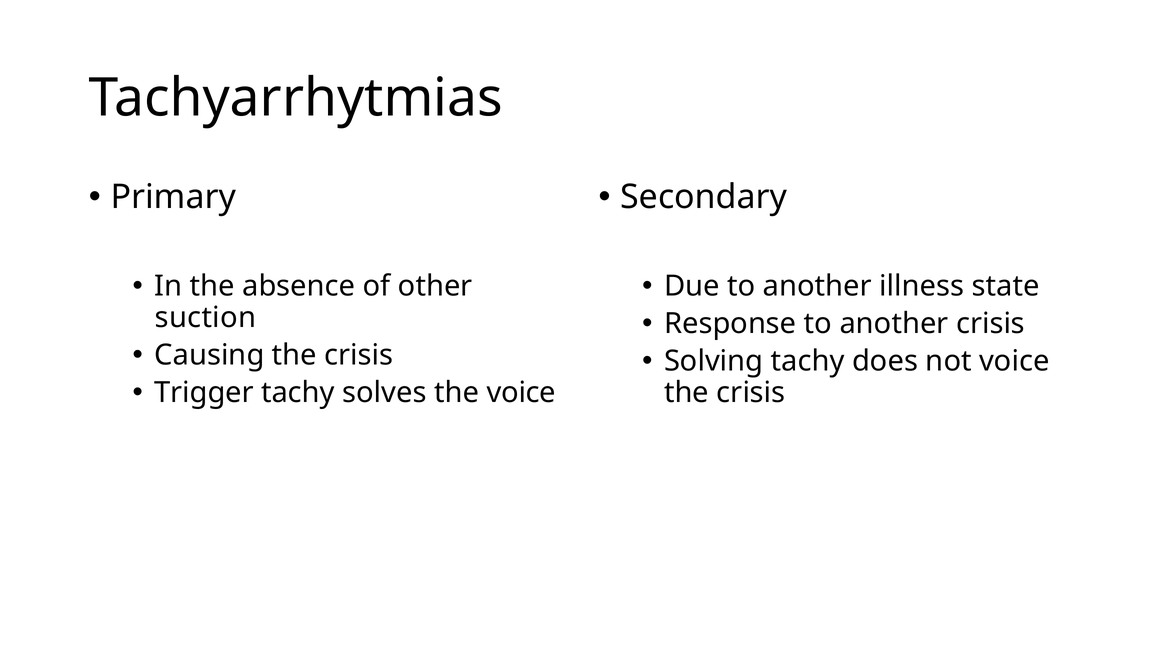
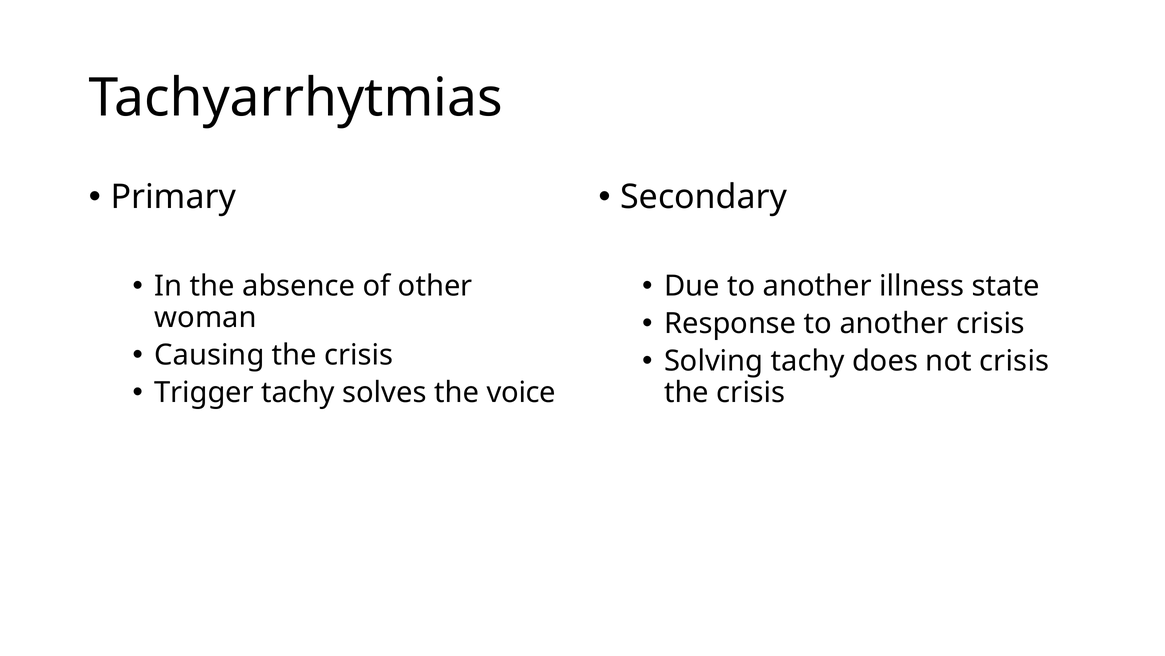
suction: suction -> woman (206, 317)
not voice: voice -> crisis (1014, 361)
